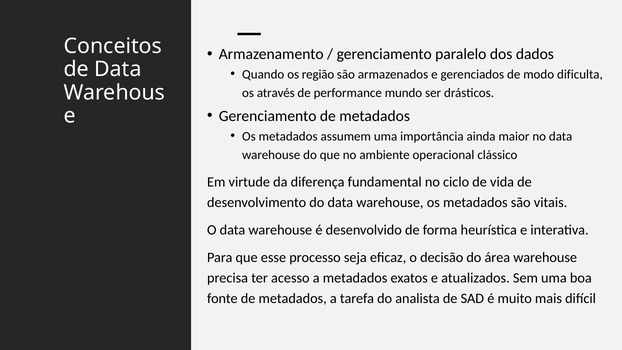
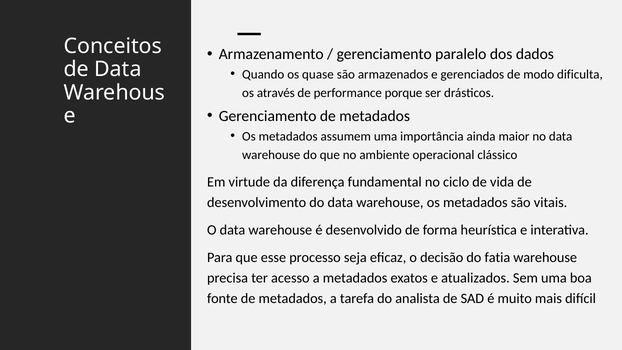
região: região -> quase (318, 74)
mundo: mundo -> porque (404, 93)
área: área -> fatia (497, 258)
